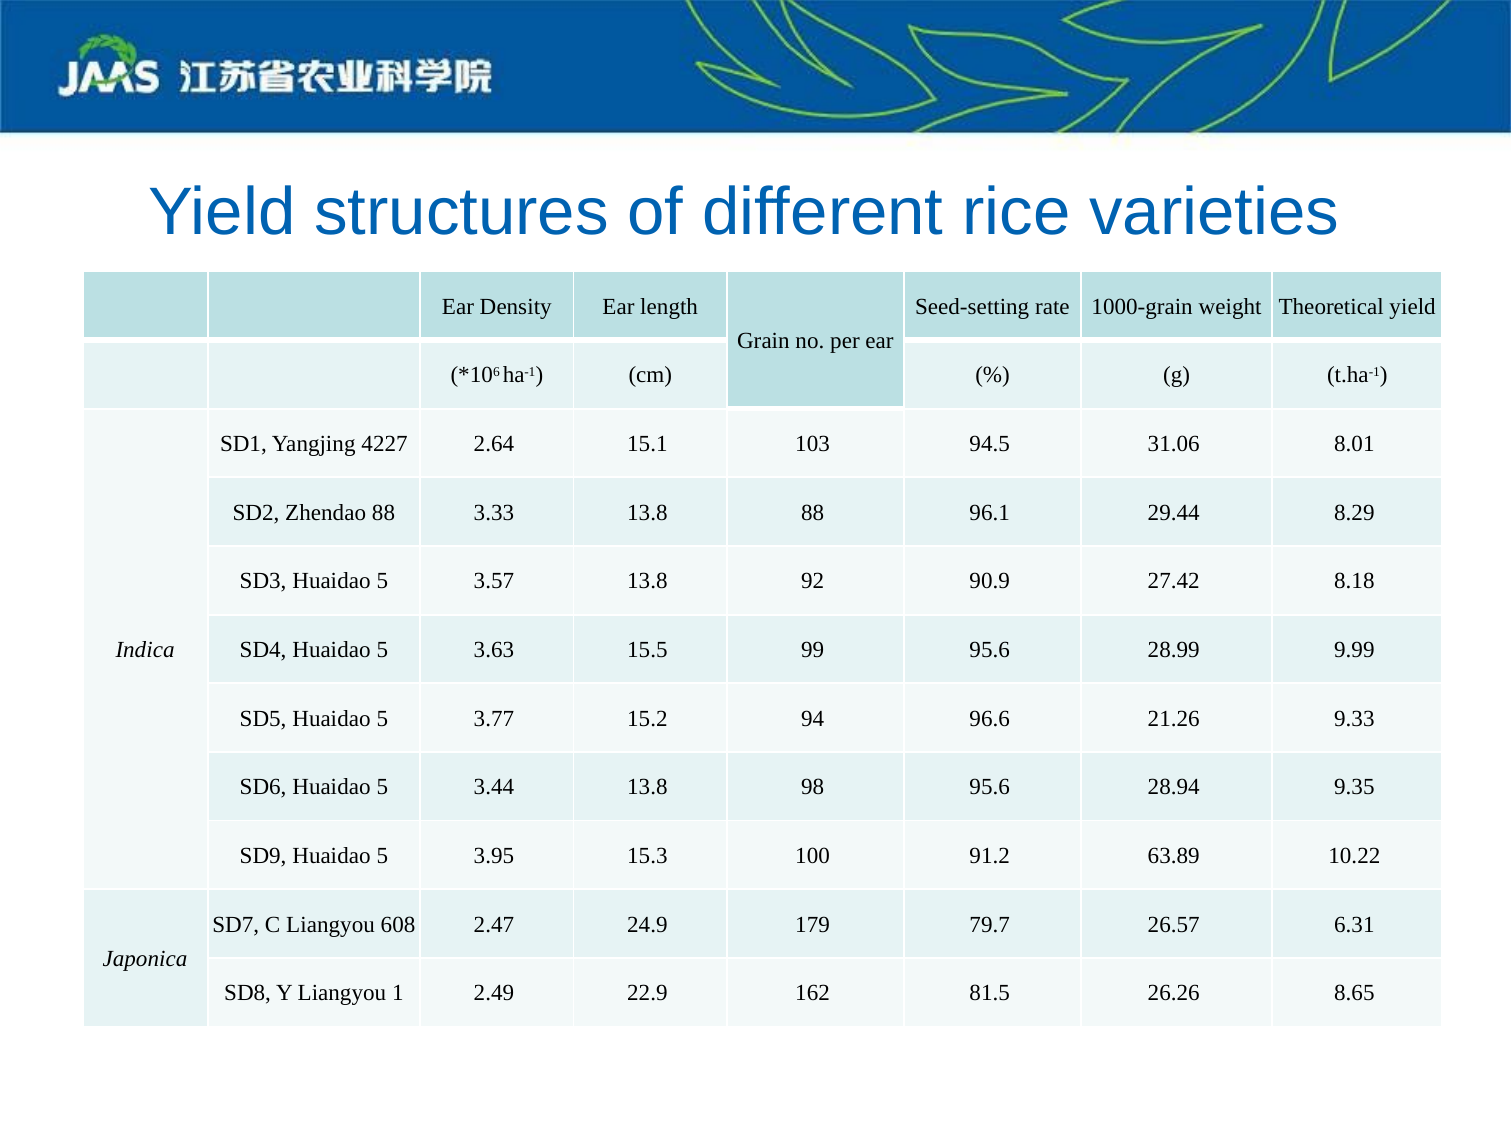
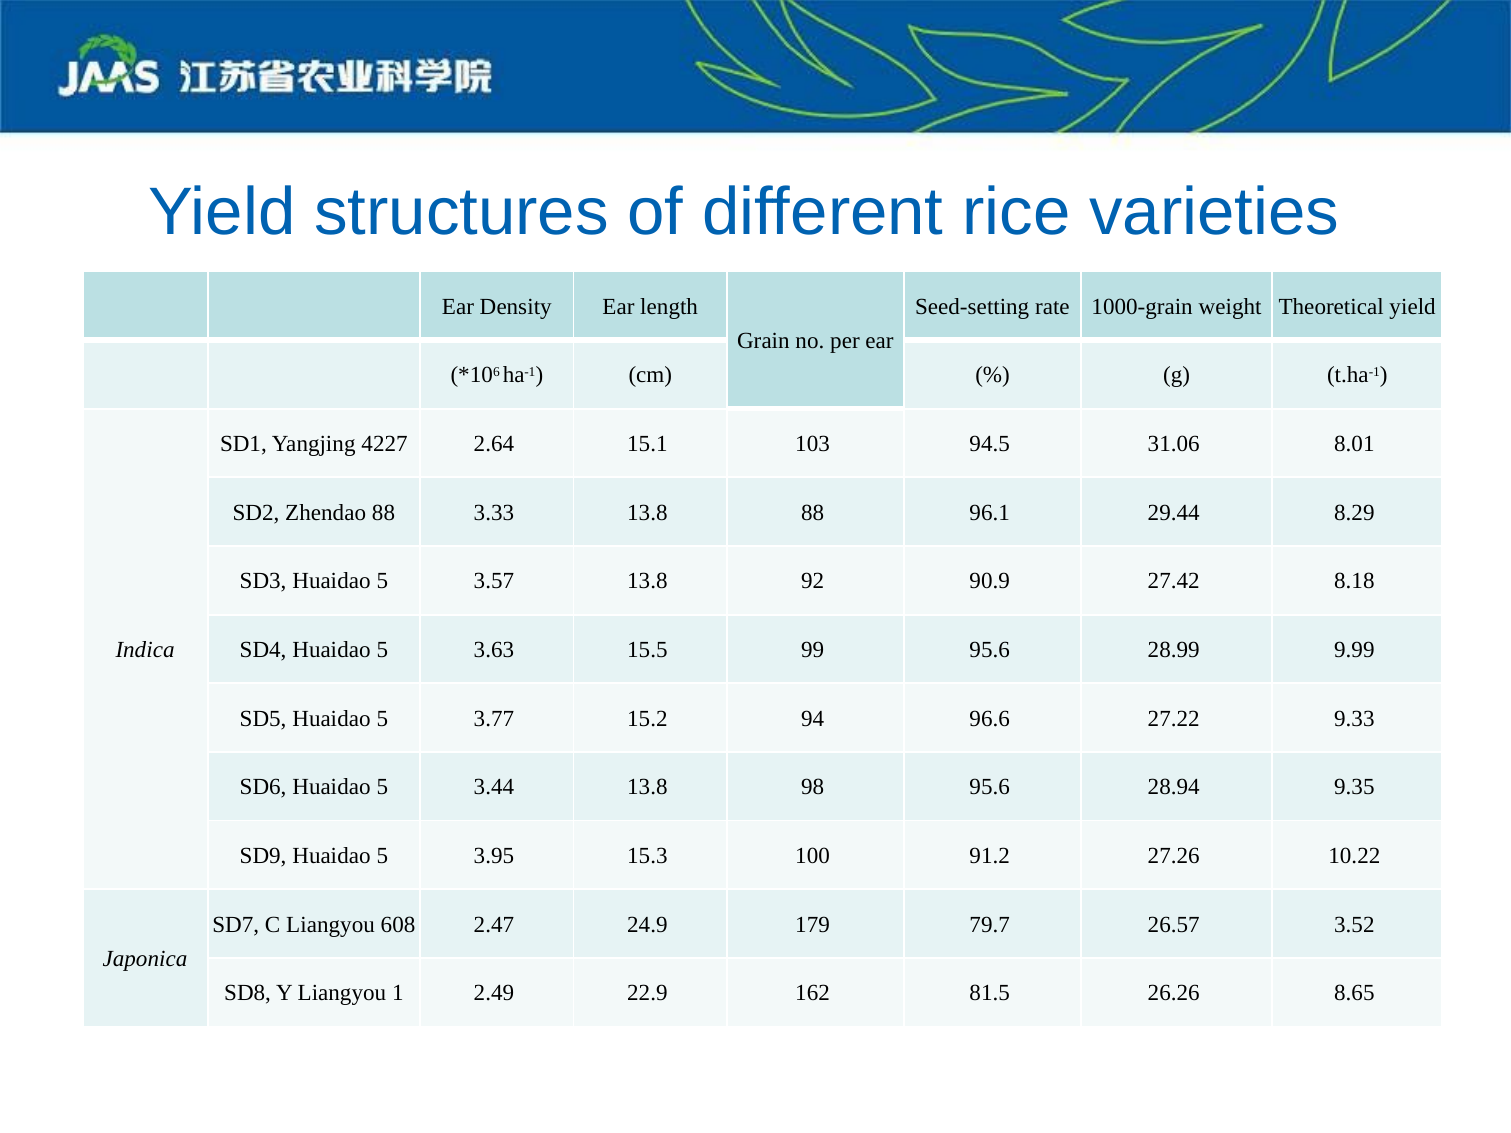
21.26: 21.26 -> 27.22 (1174, 719)
63.89: 63.89 -> 27.26 (1174, 856)
6.31: 6.31 -> 3.52 (1354, 925)
